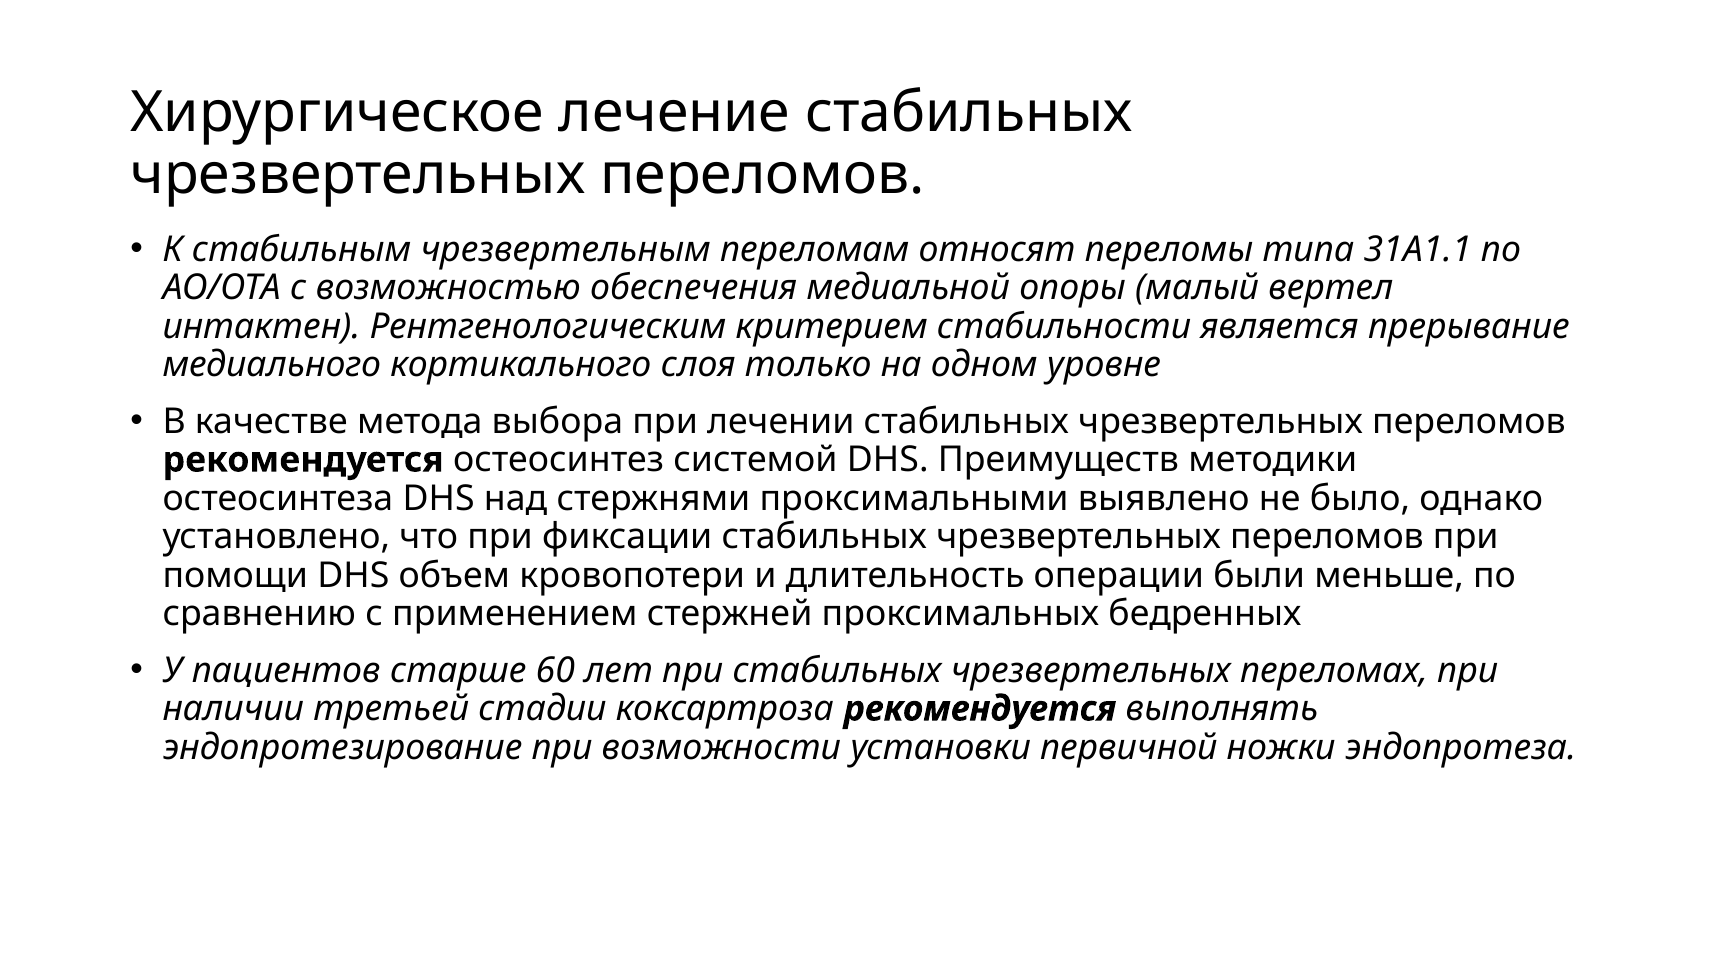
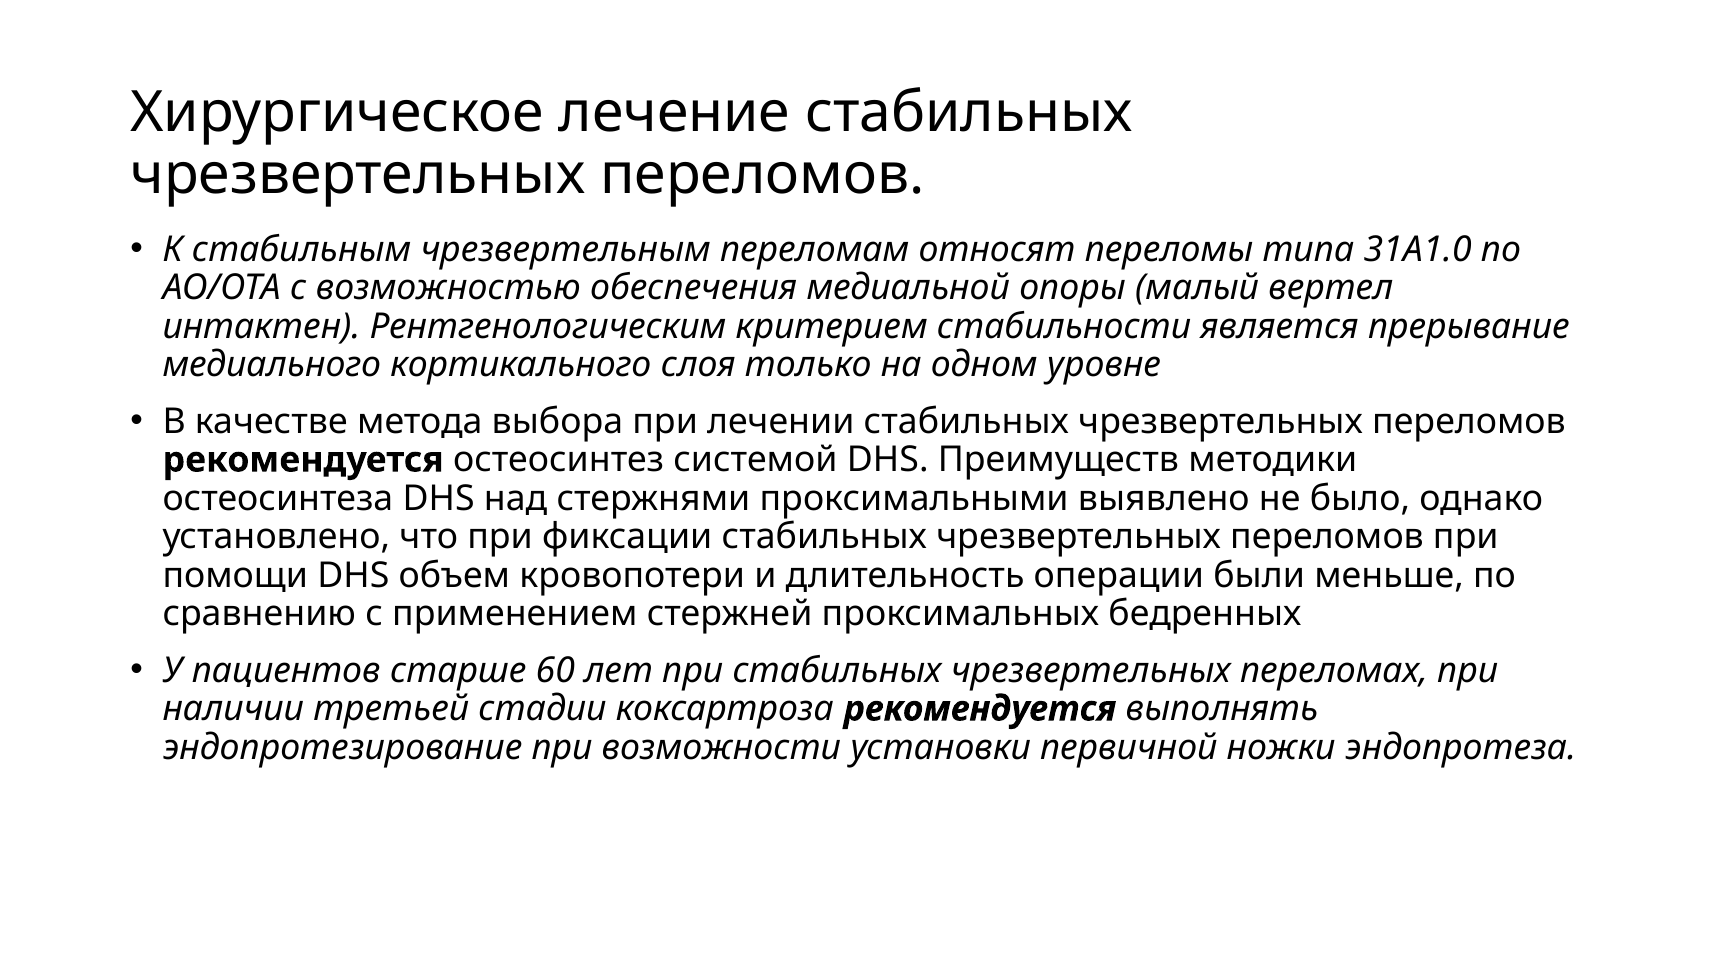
31А1.1: 31А1.1 -> 31А1.0 (1418, 249)
